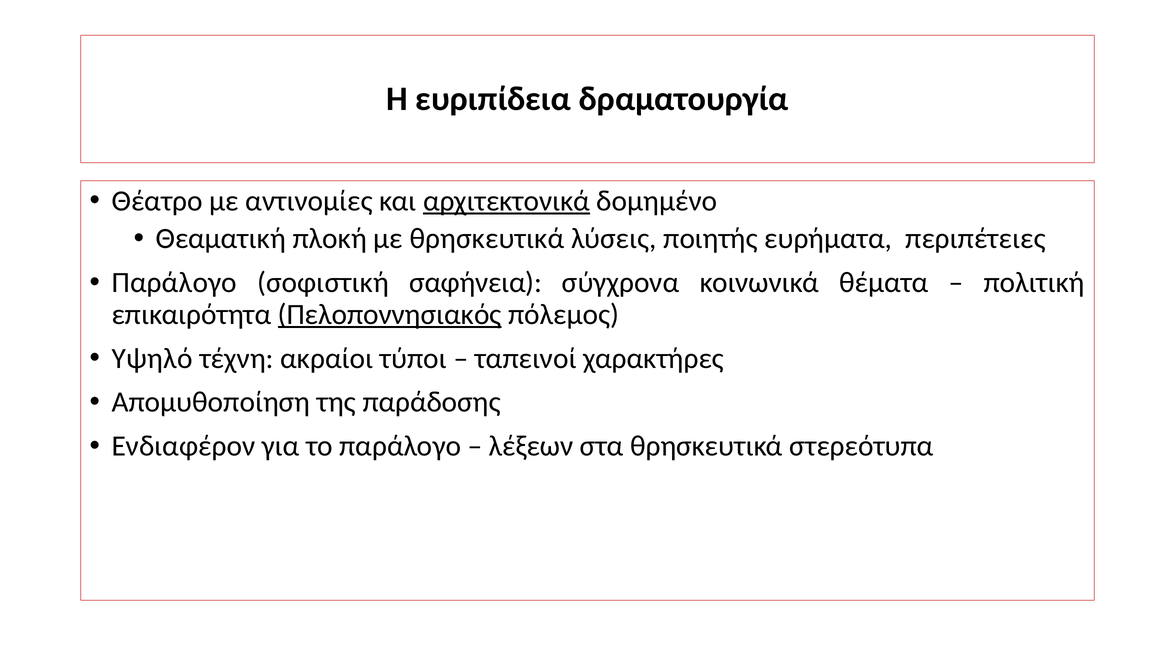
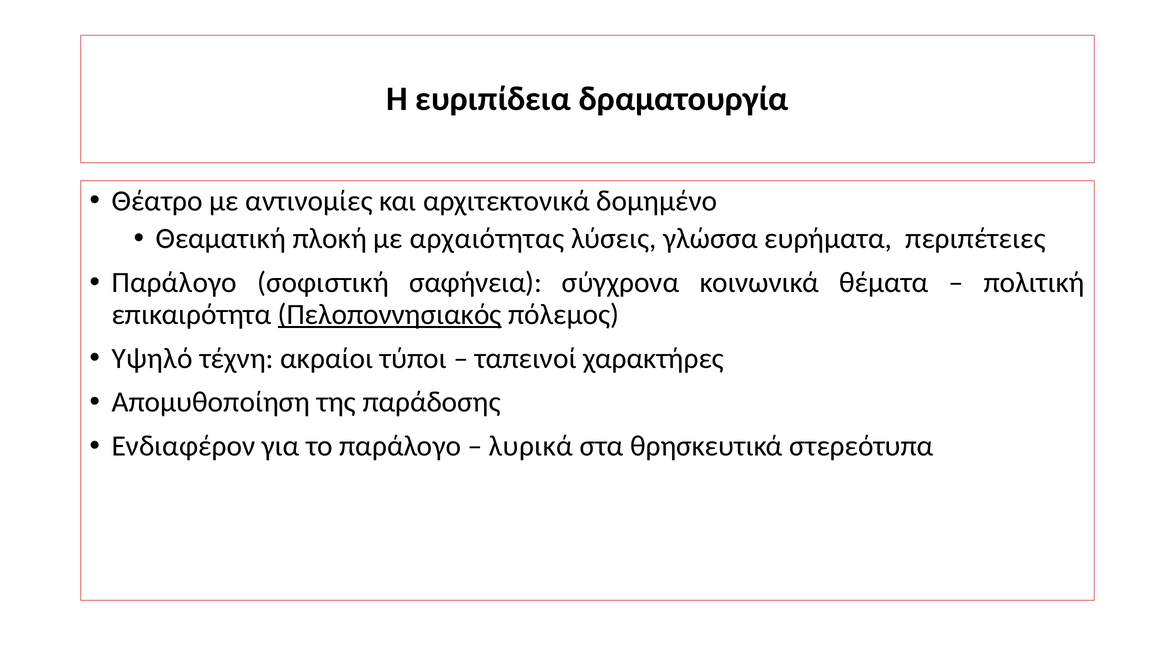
αρχιτεκτονικά underline: present -> none (507, 201)
με θρησκευτικά: θρησκευτικά -> αρχαιότητας (487, 239)
ποιητής: ποιητής -> γλώσσα (711, 239)
λέξεων: λέξεων -> λυρικά (531, 446)
